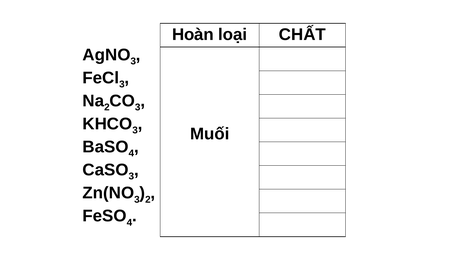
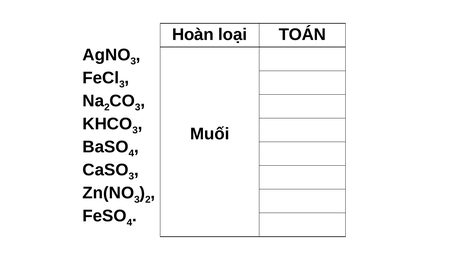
CHẤT: CHẤT -> TOÁN (303, 35)
